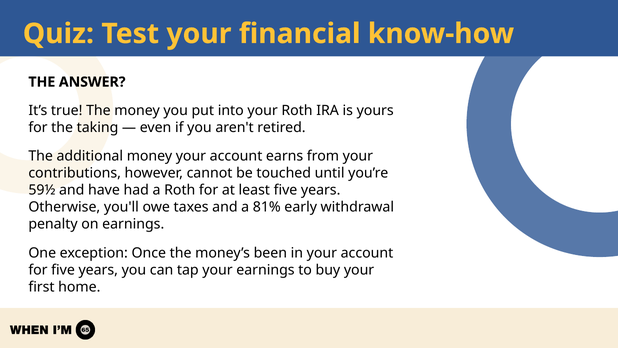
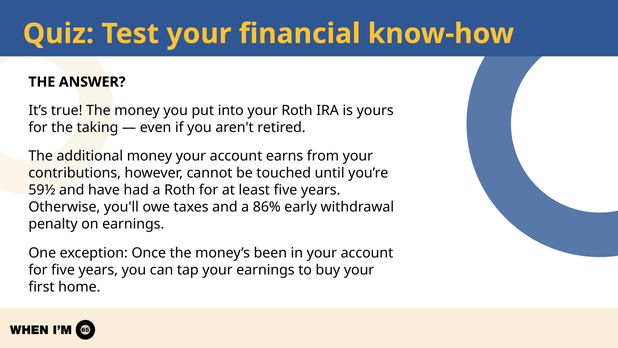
81%: 81% -> 86% (267, 207)
